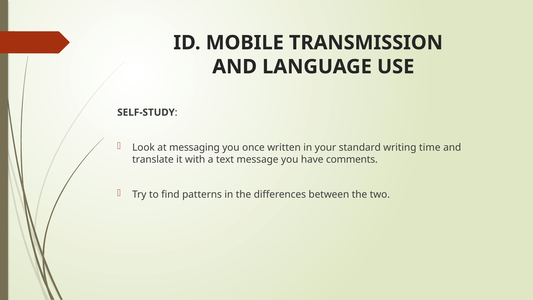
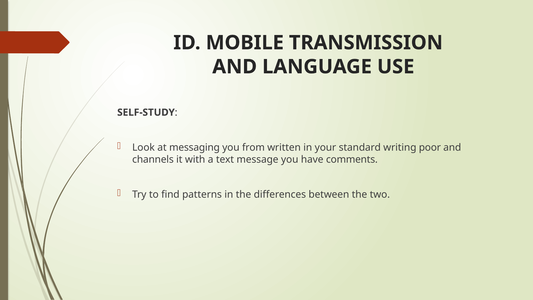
once: once -> from (253, 147)
time: time -> poor (430, 147)
translate: translate -> channels (153, 159)
